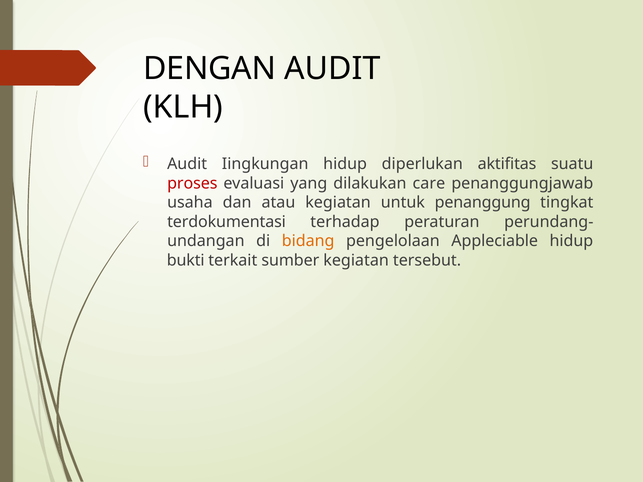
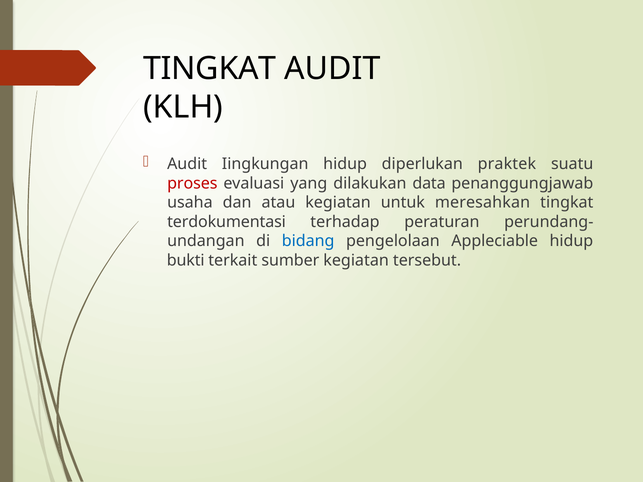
DENGAN: DENGAN -> TINGKAT (210, 69)
aktifitas: aktifitas -> praktek (507, 164)
care: care -> data (429, 183)
penanggung: penanggung -> meresahkan (483, 203)
bidang colour: orange -> blue (308, 241)
